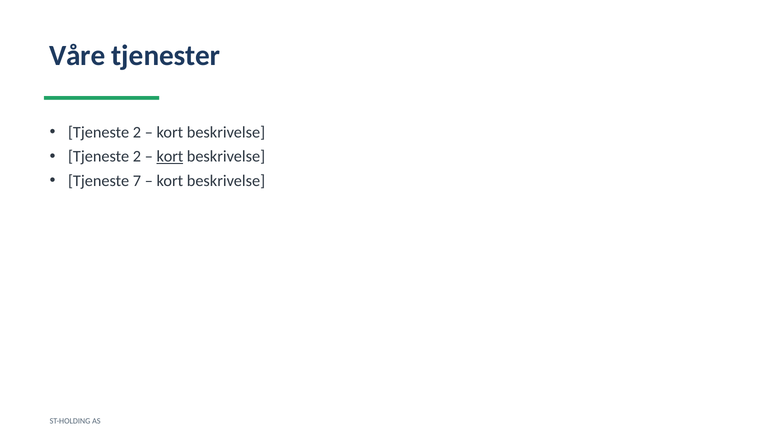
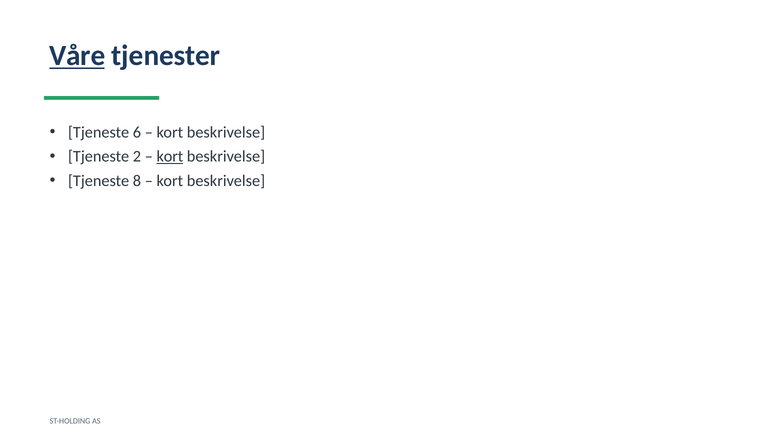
Våre underline: none -> present (77, 56)
2: 2 -> 6 (137, 132)
7: 7 -> 8 (137, 181)
